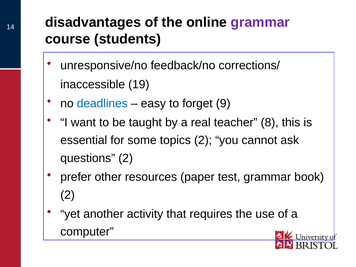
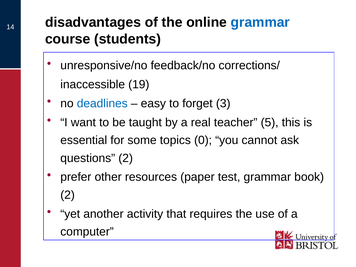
grammar colour: purple -> blue (260, 22)
9: 9 -> 3 (223, 103)
8: 8 -> 5 (270, 122)
topics 2: 2 -> 0 (203, 140)
